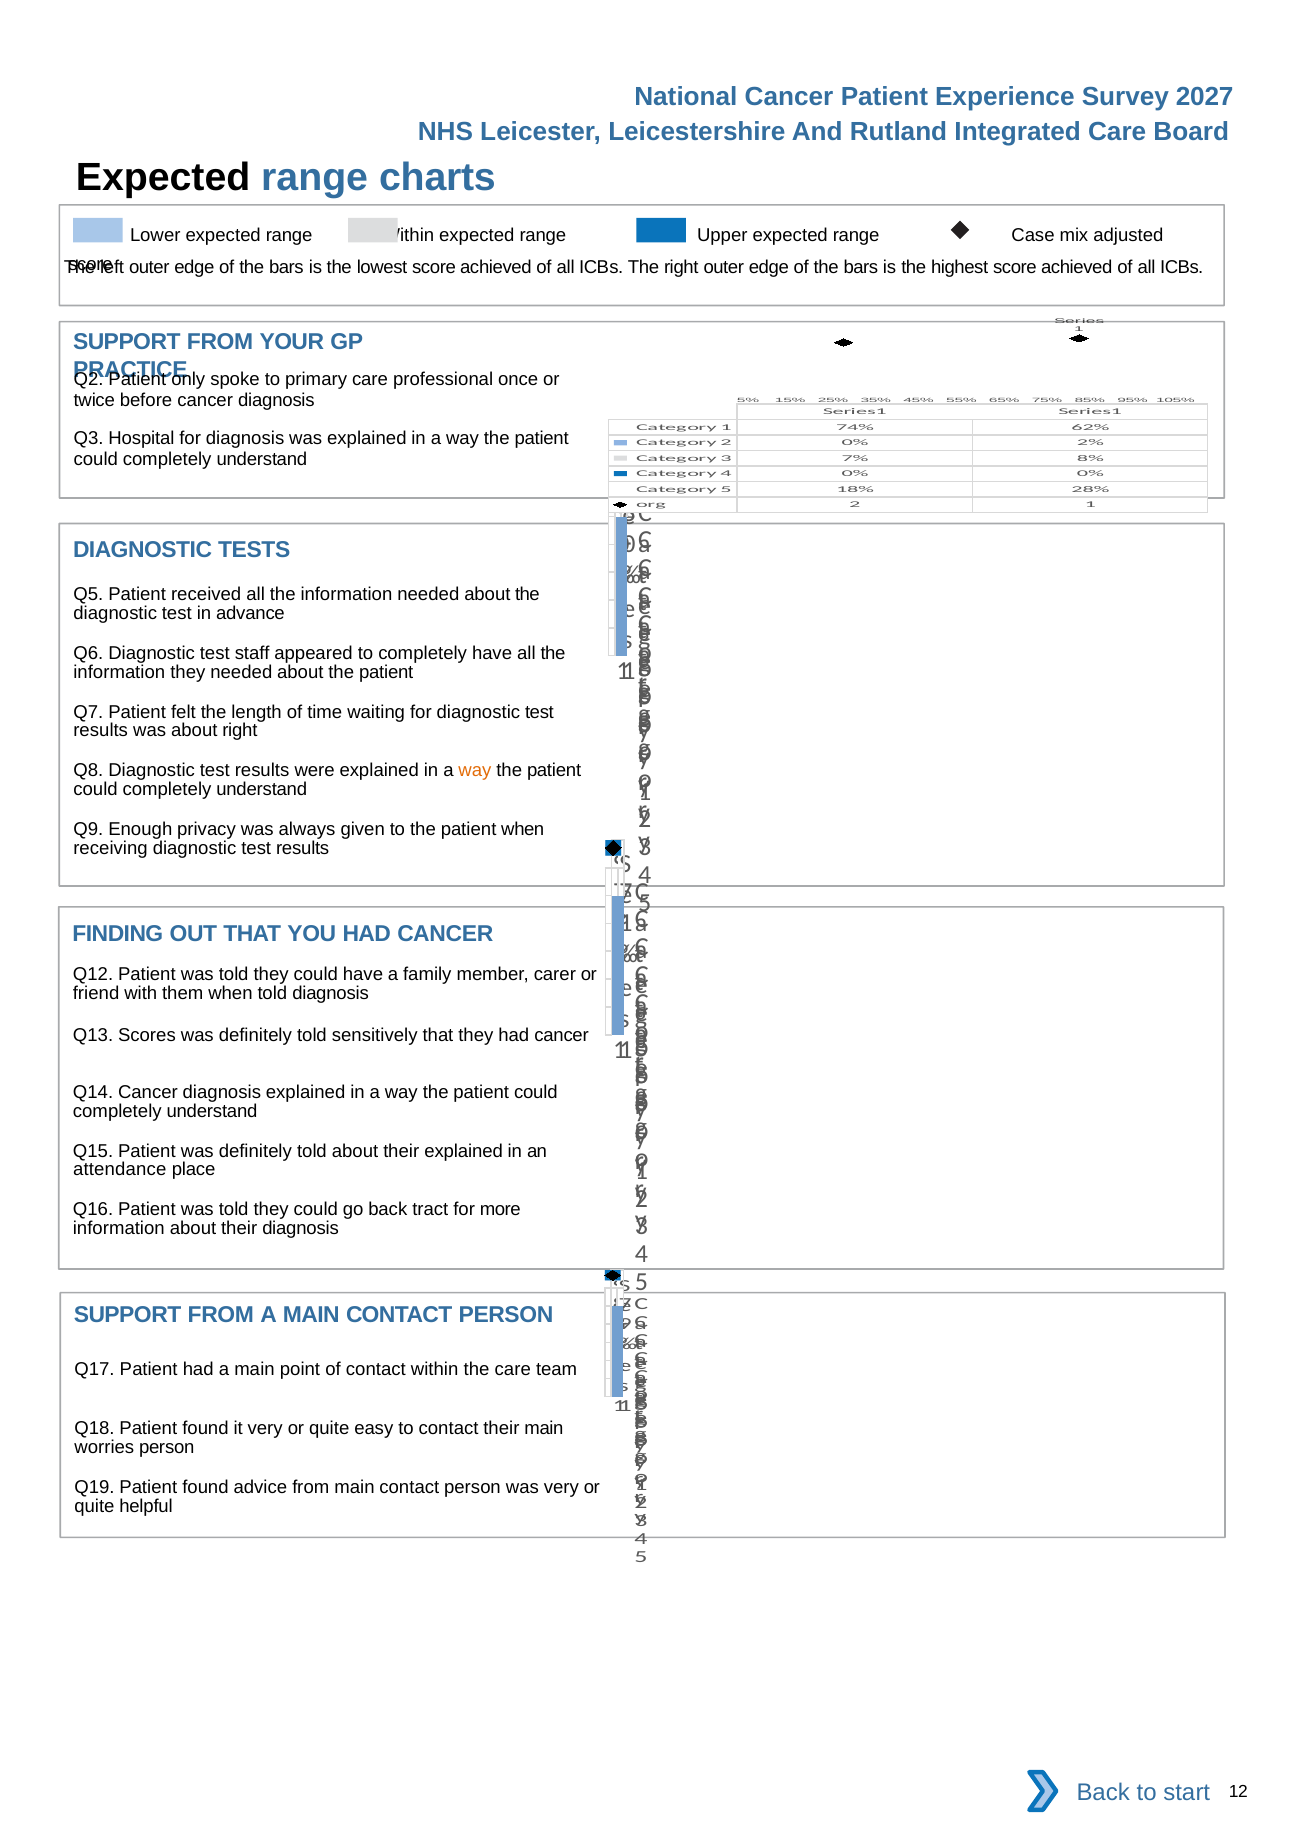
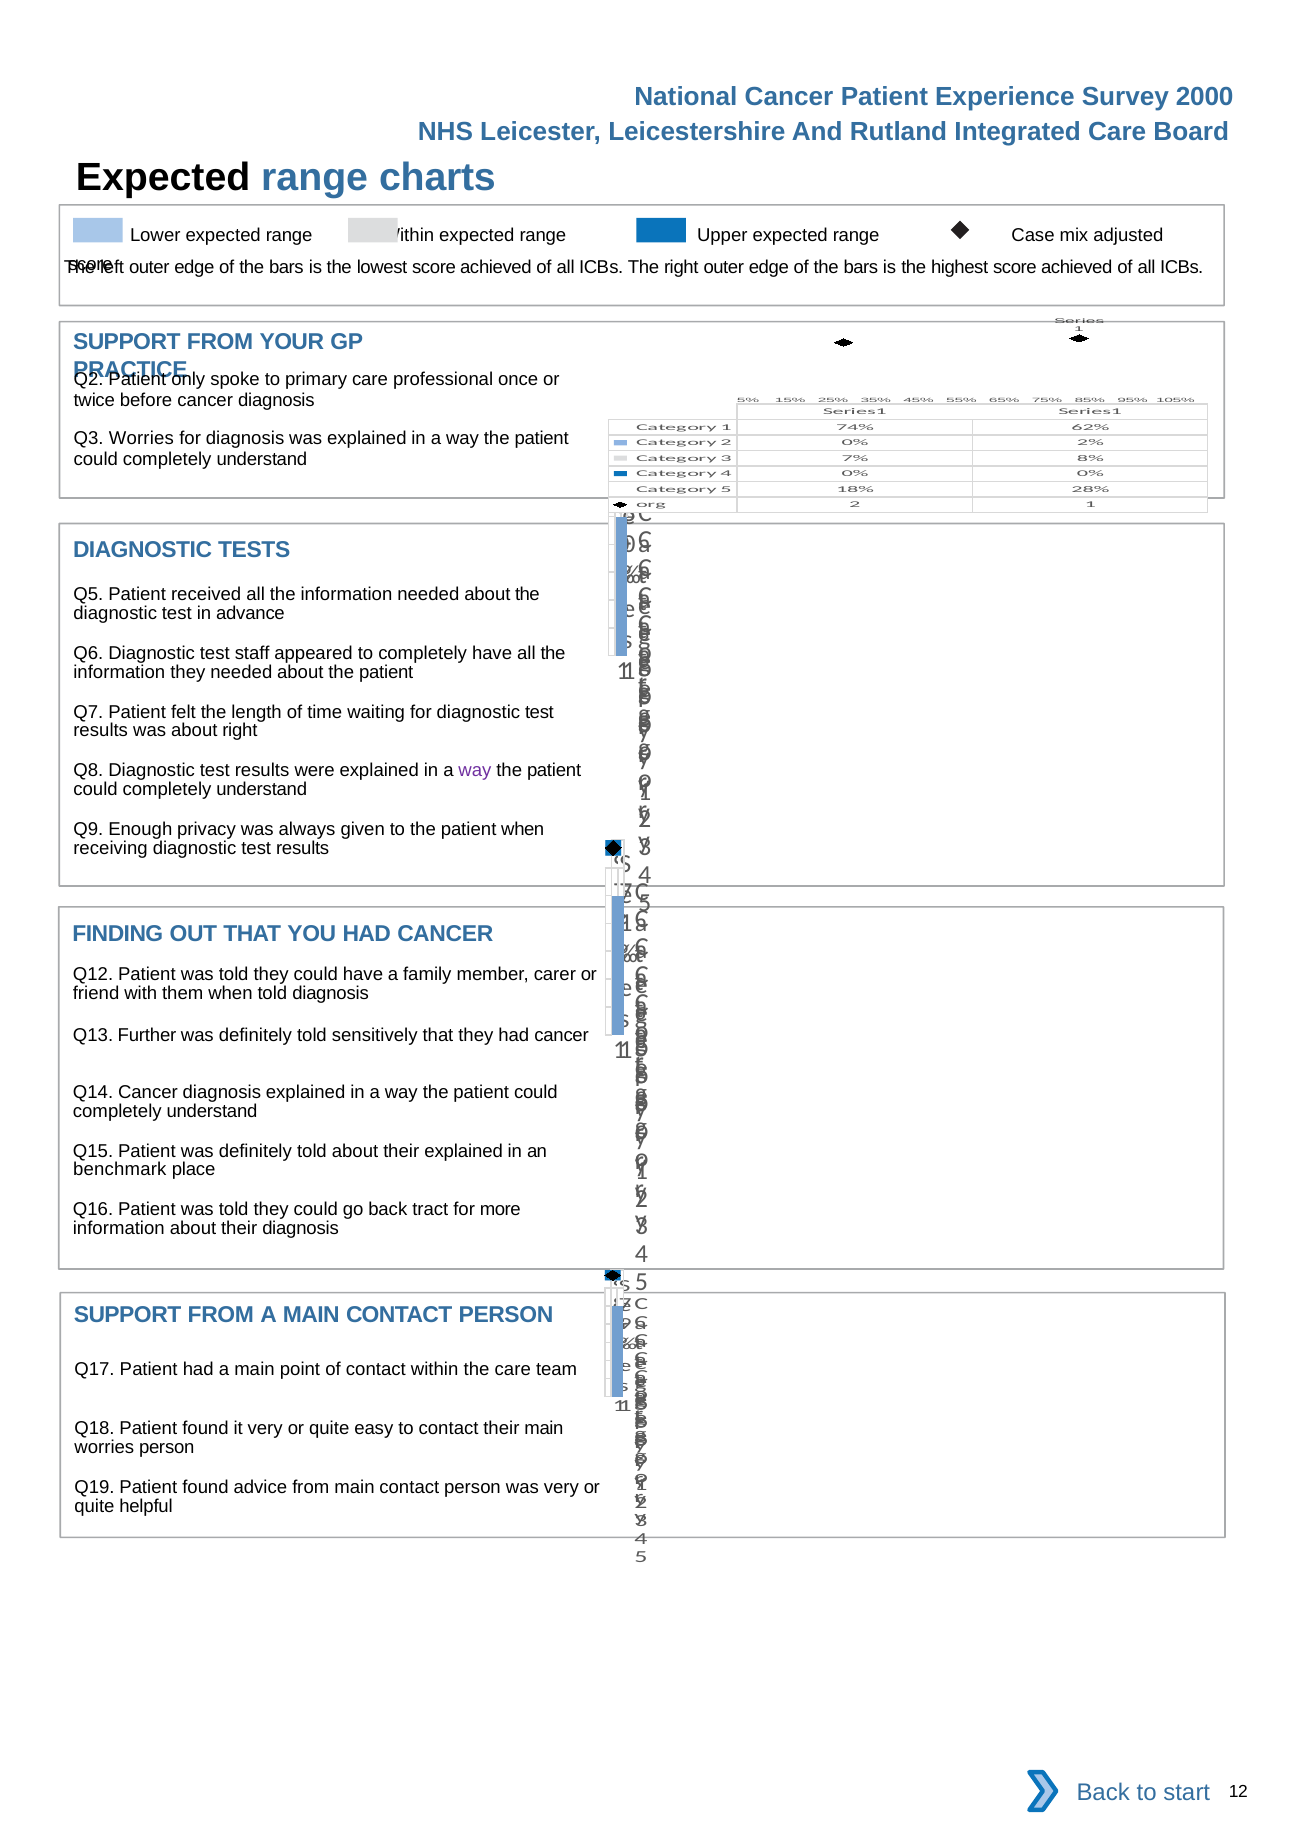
2027: 2027 -> 2000 (1205, 97)
Q3 Hospital: Hospital -> Worries (141, 439)
way colour: orange -> purple (475, 771)
Scores: Scores -> Further (147, 1035)
attendance: attendance -> benchmark (120, 1170)
